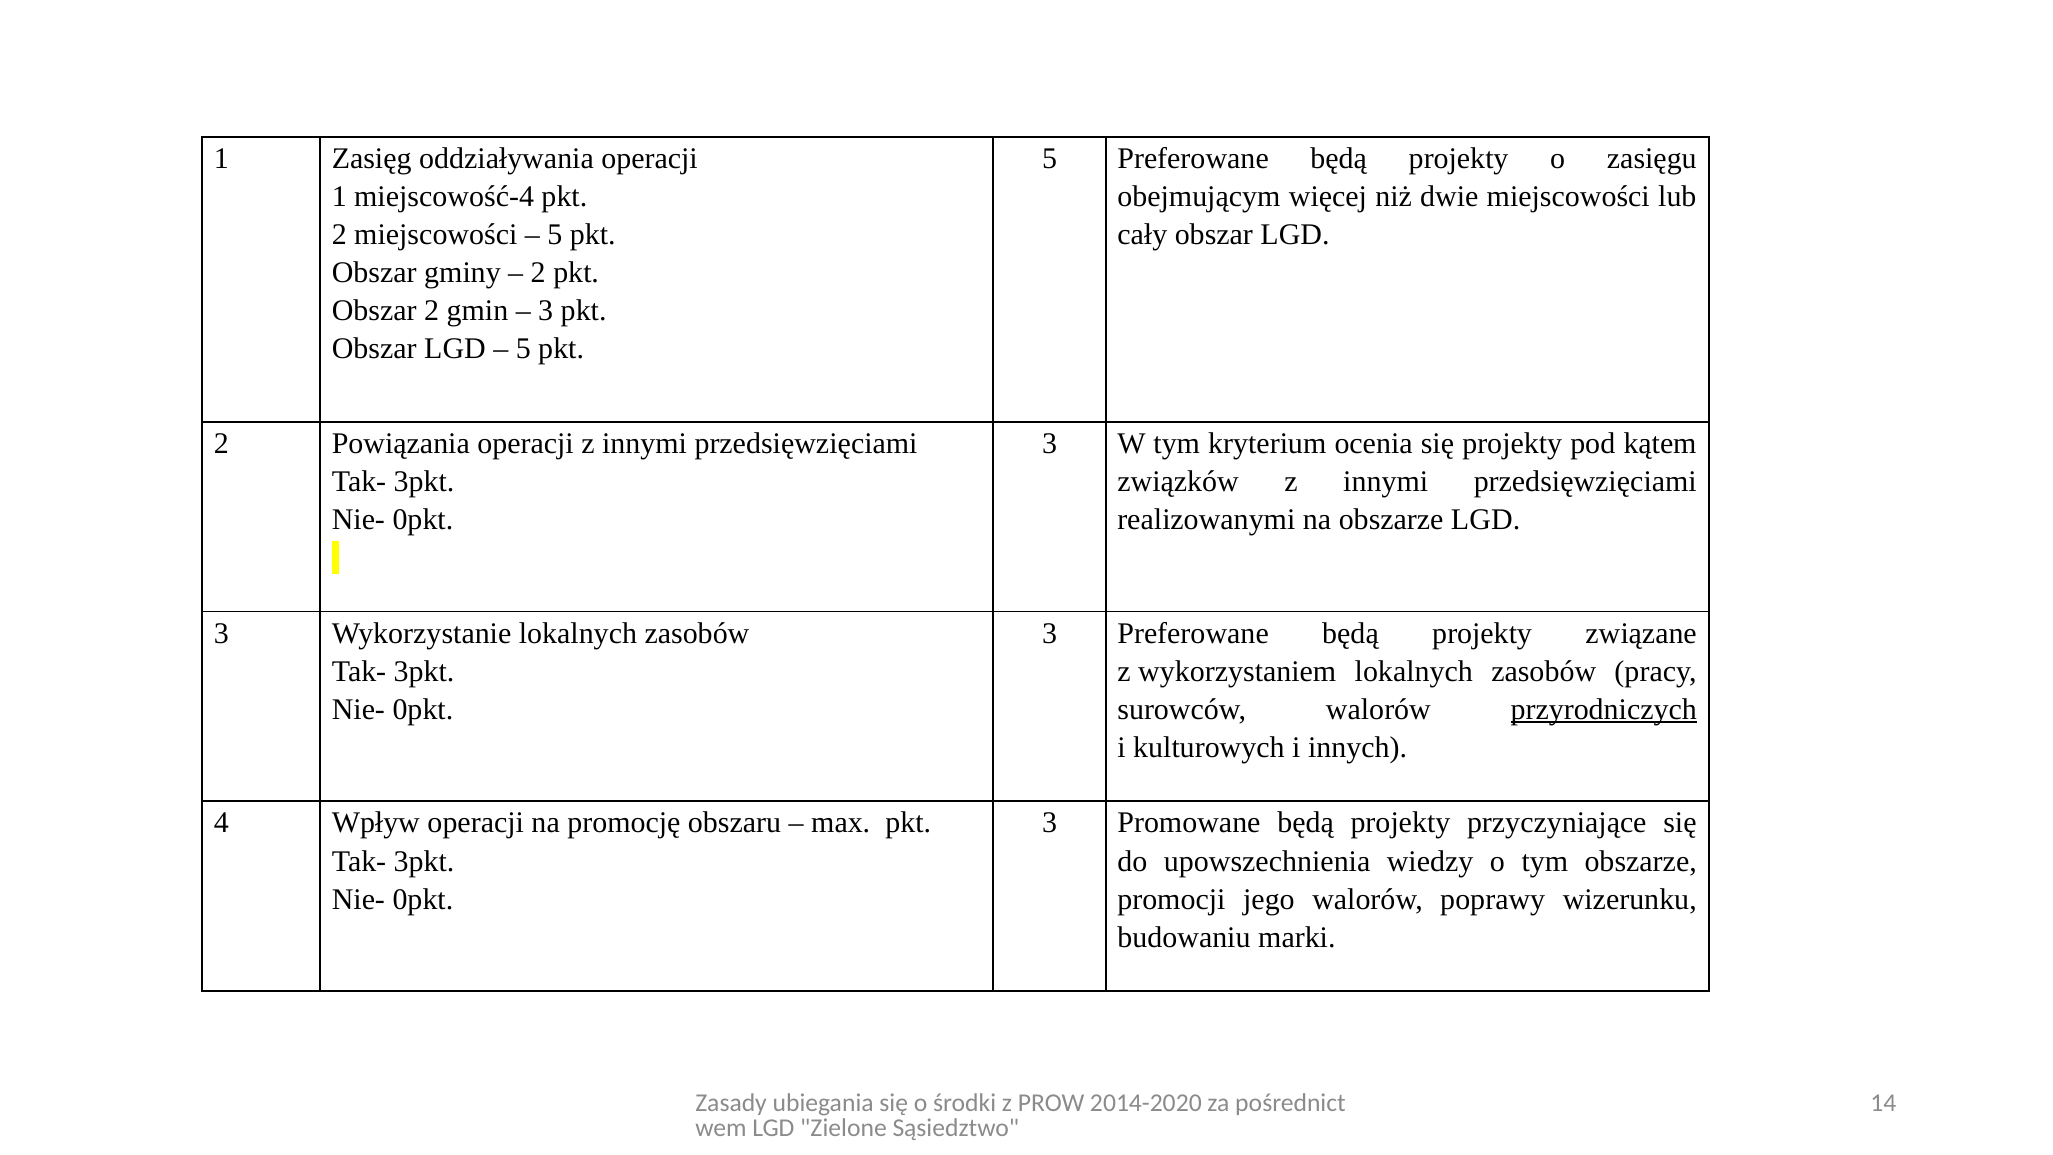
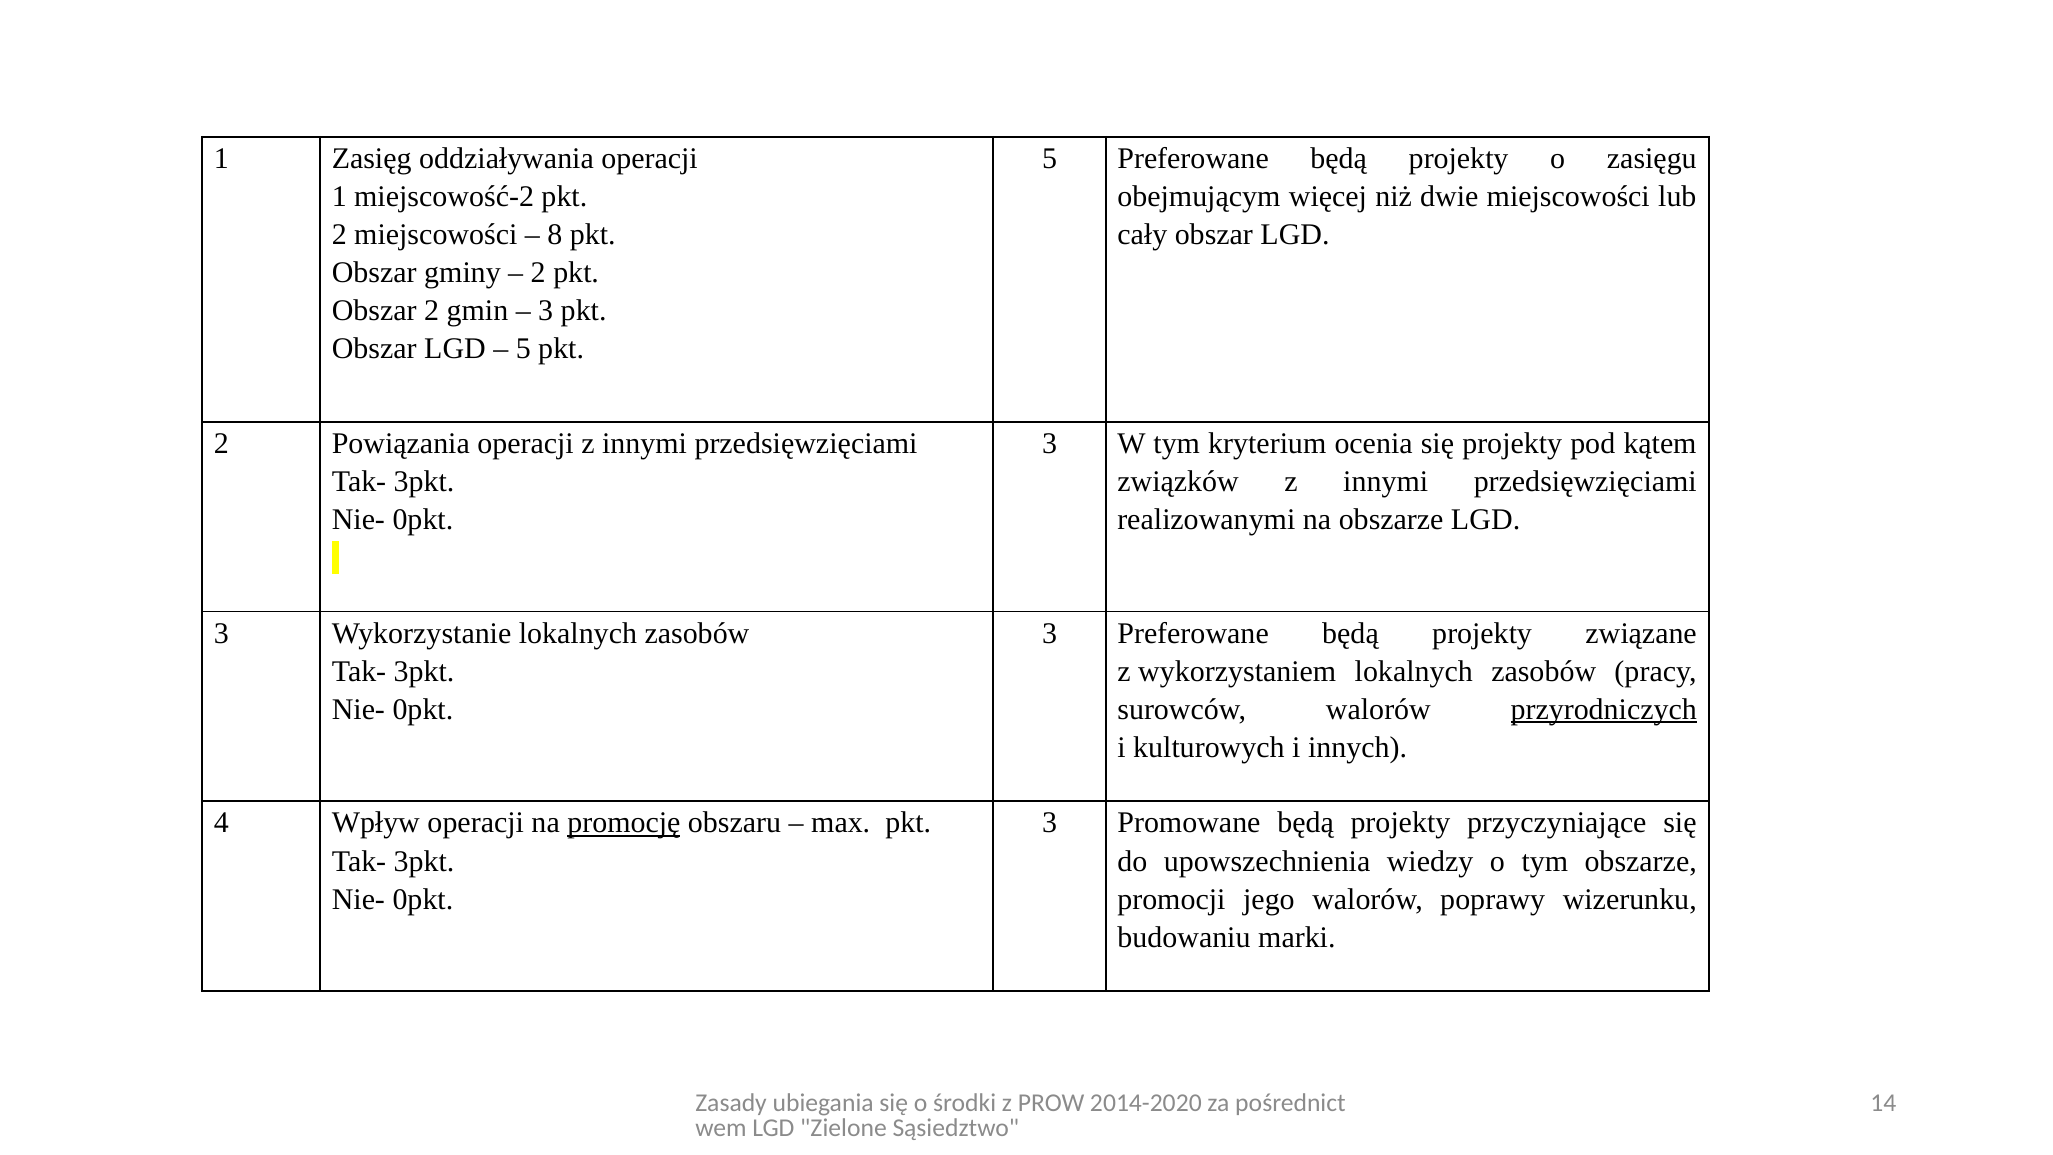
miejscowość-4: miejscowość-4 -> miejscowość-2 (444, 196)
5: 5 -> 8 (555, 234)
promocję underline: none -> present (624, 823)
